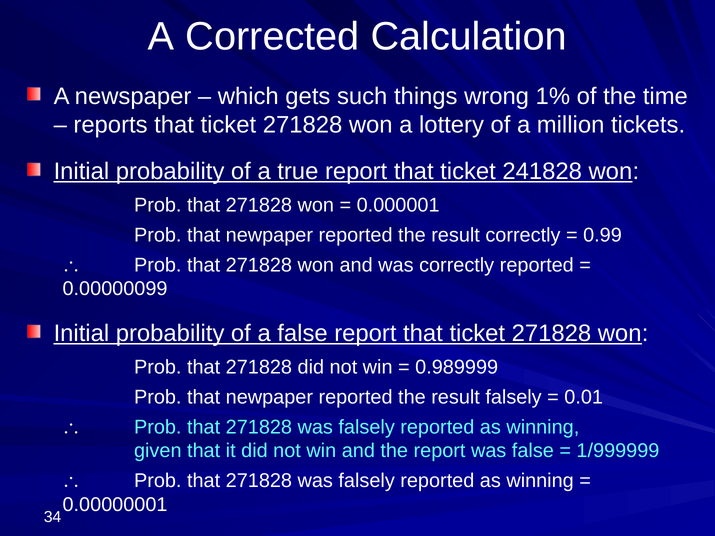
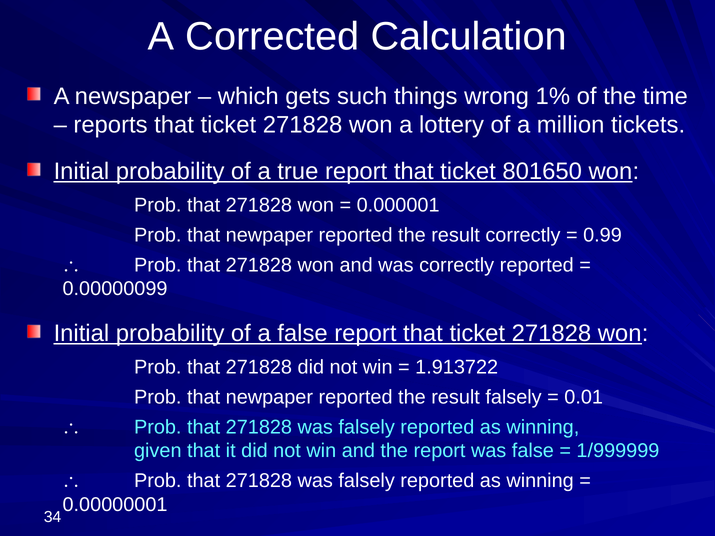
241828: 241828 -> 801650 (542, 171)
0.989999: 0.989999 -> 1.913722 (457, 367)
